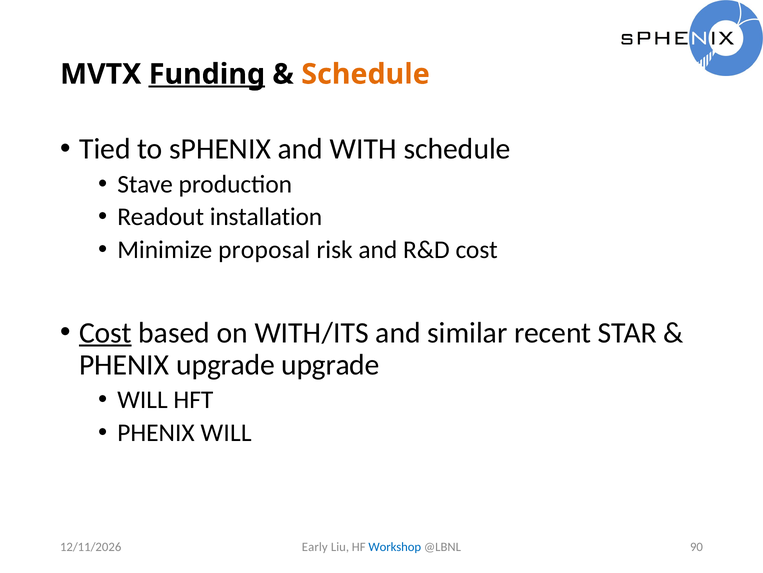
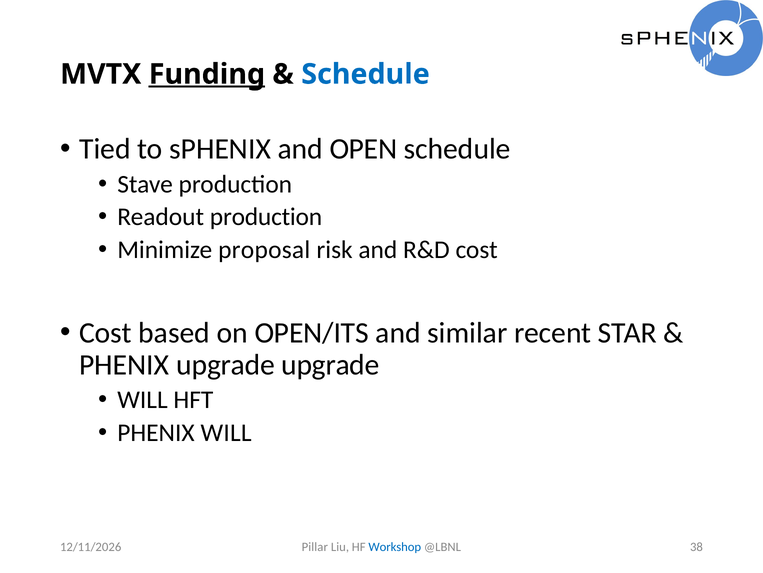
Schedule colour: orange -> blue (366, 74)
WITH: WITH -> OPEN (363, 149)
Readout installation: installation -> production (266, 217)
Cost underline: present -> none (105, 332)
WITH/ITS: WITH/ITS -> OPEN/ITS (312, 332)
Early: Early -> Pillar (315, 546)
90: 90 -> 38 (696, 546)
